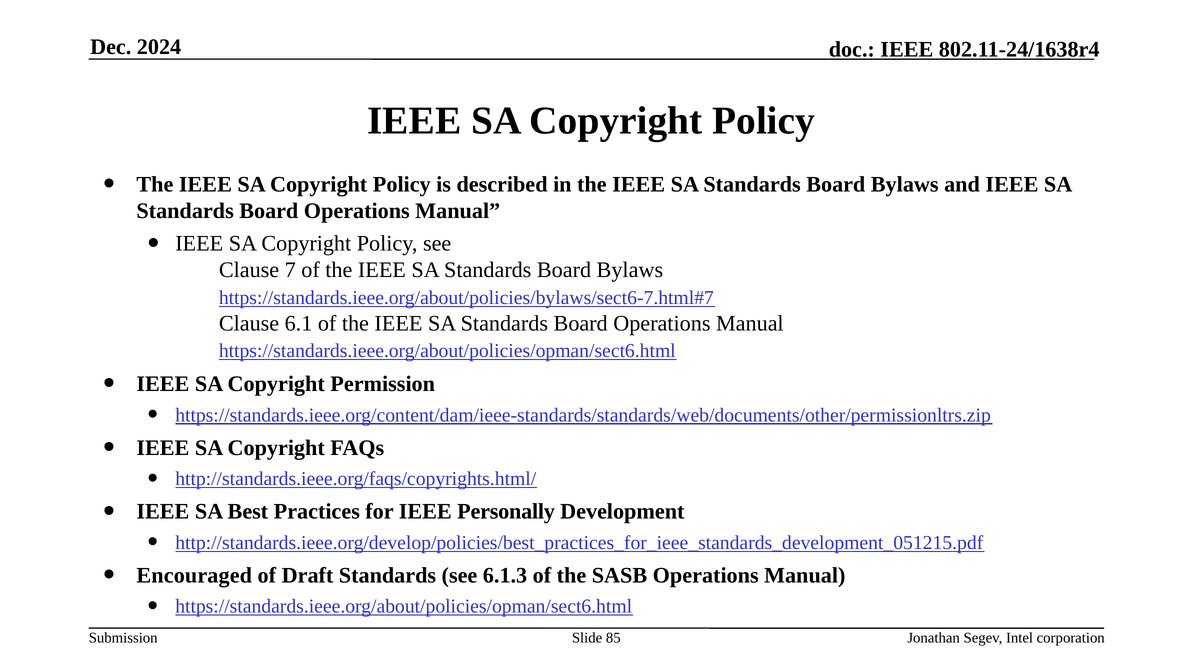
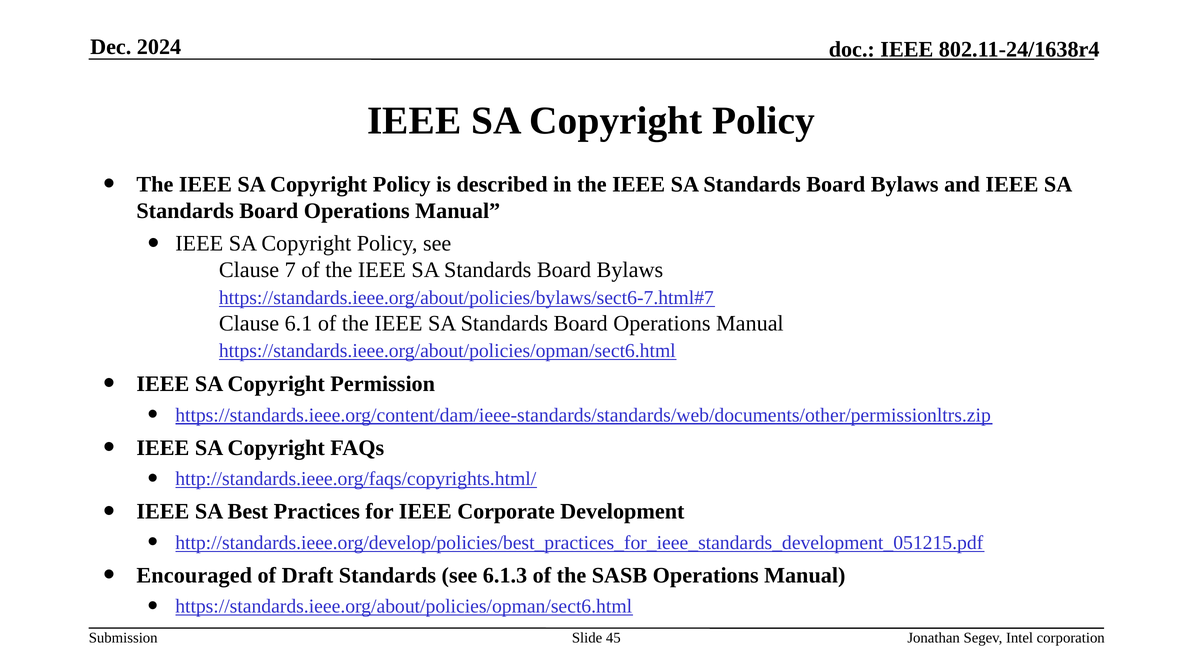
Personally: Personally -> Corporate (506, 512)
85: 85 -> 45 (613, 638)
